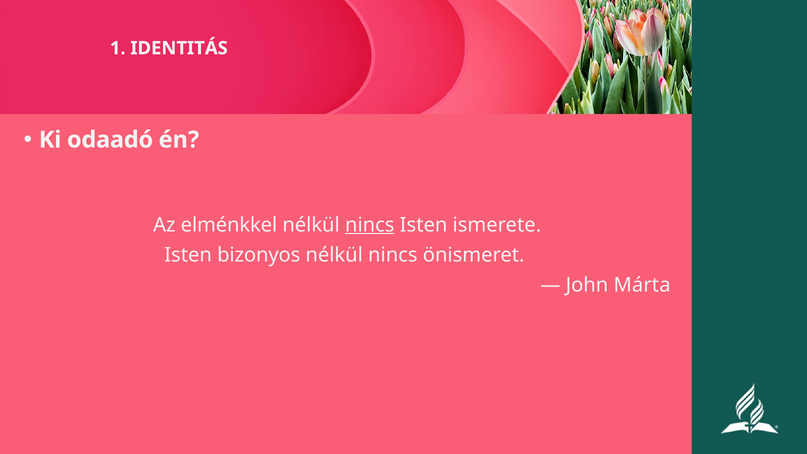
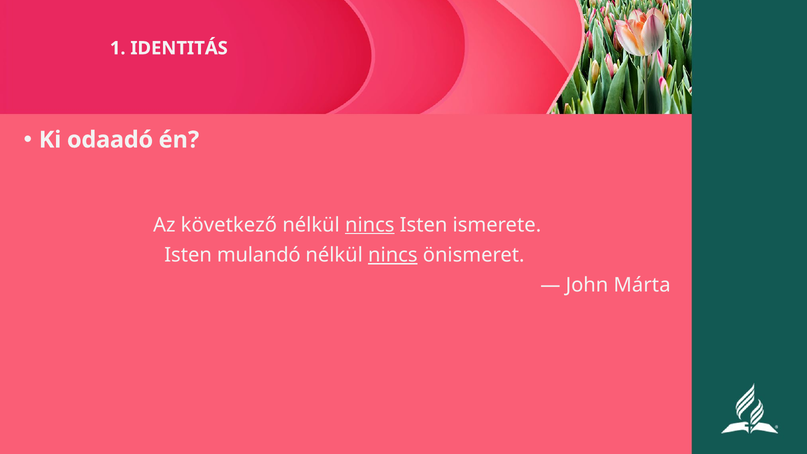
elménkkel: elménkkel -> következő (229, 225)
bizonyos: bizonyos -> mulandó (259, 255)
nincs underline: none -> present (393, 255)
